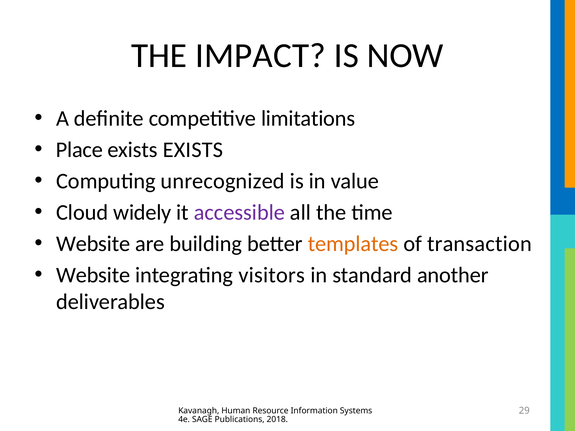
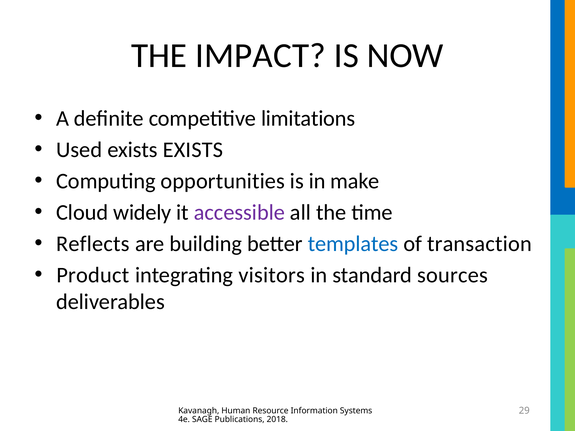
Place: Place -> Used (79, 150)
unrecognized: unrecognized -> opportunities (223, 181)
value: value -> make (355, 181)
Website: Website -> Reflects (93, 244)
templates colour: orange -> blue (353, 244)
Website: Website -> Product (93, 275)
another: another -> sources (453, 275)
